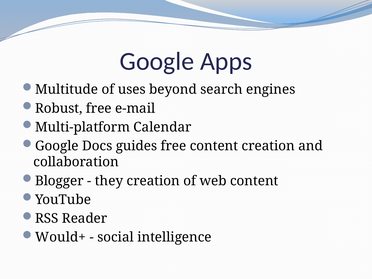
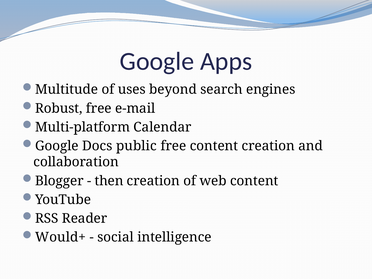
guides: guides -> public (136, 146)
they: they -> then (109, 181)
